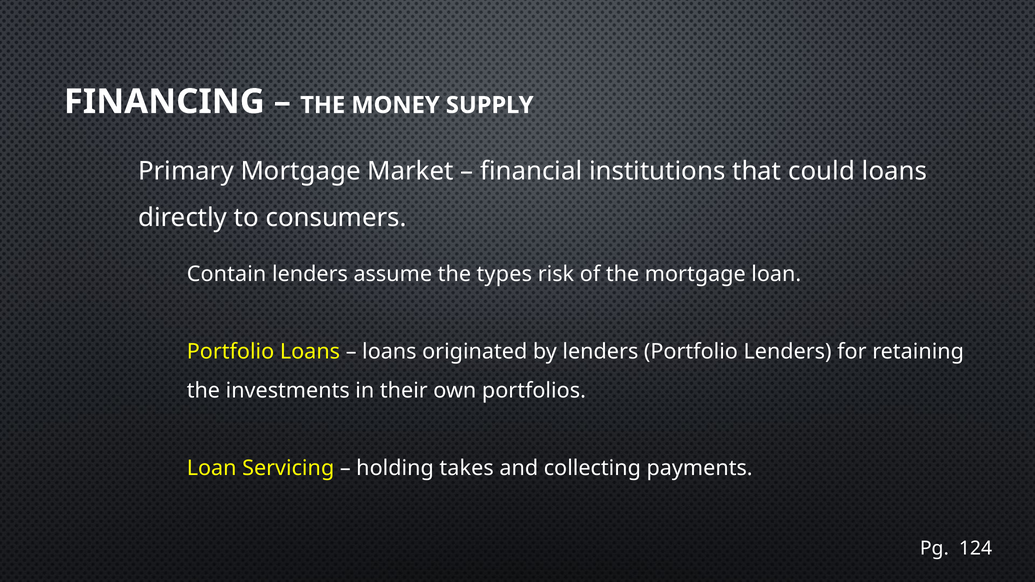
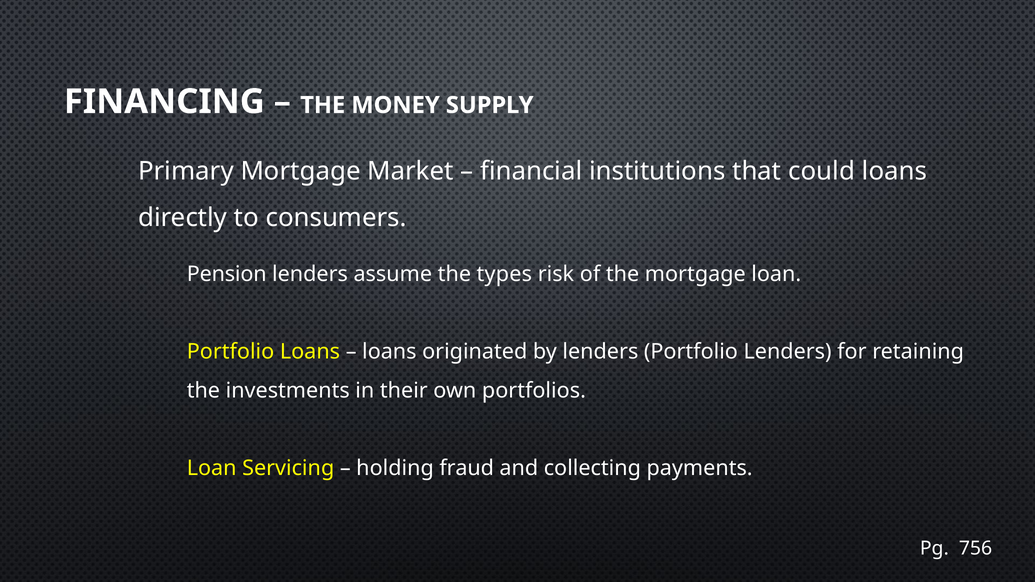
Contain: Contain -> Pension (227, 274)
takes: takes -> fraud (467, 468)
124: 124 -> 756 (975, 548)
